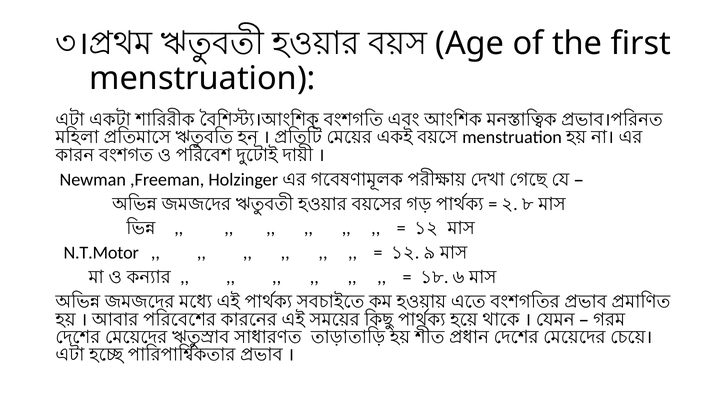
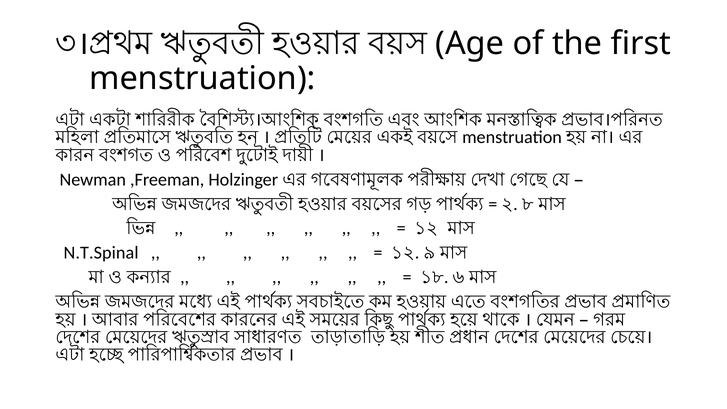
N.T.Motor: N.T.Motor -> N.T.Spinal (101, 253)
